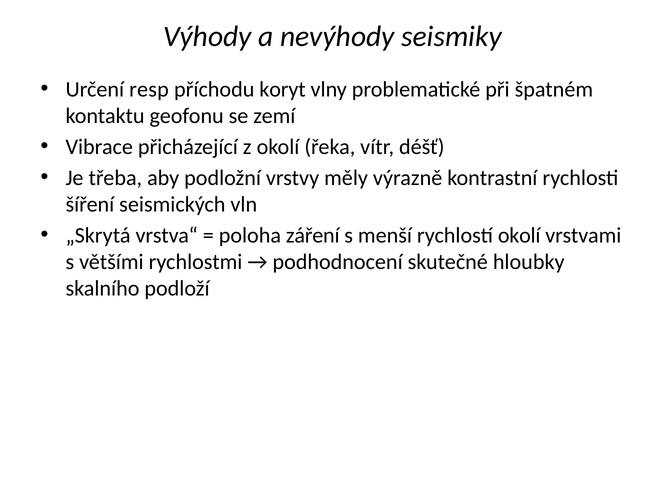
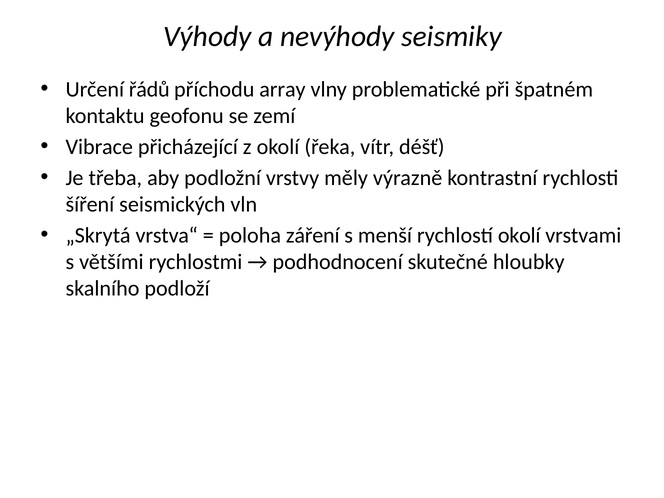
resp: resp -> řádů (149, 89)
koryt: koryt -> array (282, 89)
